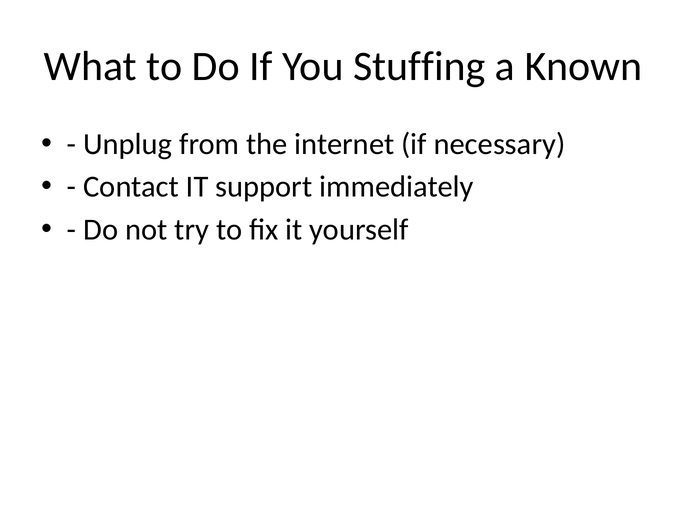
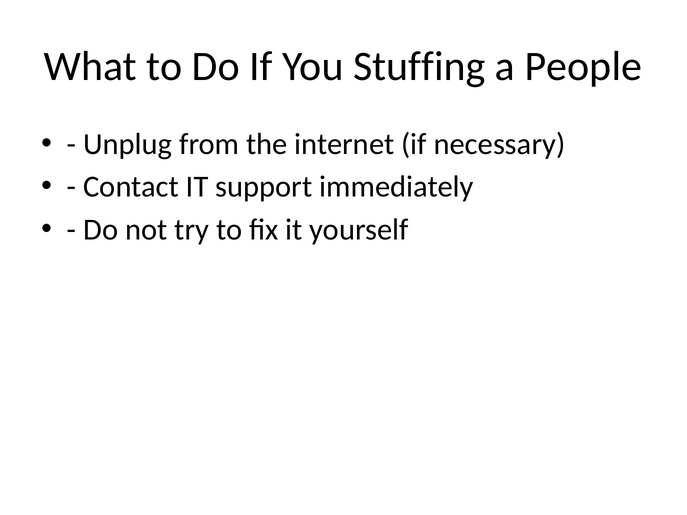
Known: Known -> People (583, 67)
